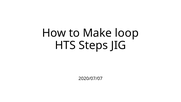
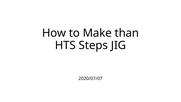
loop: loop -> than (127, 33)
